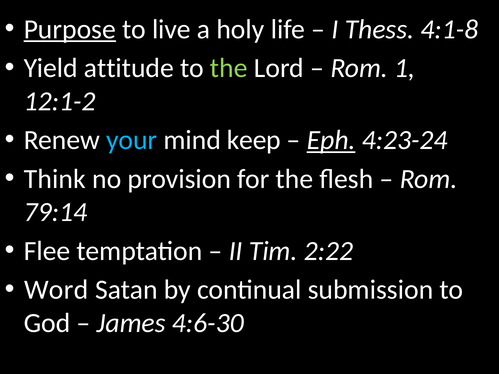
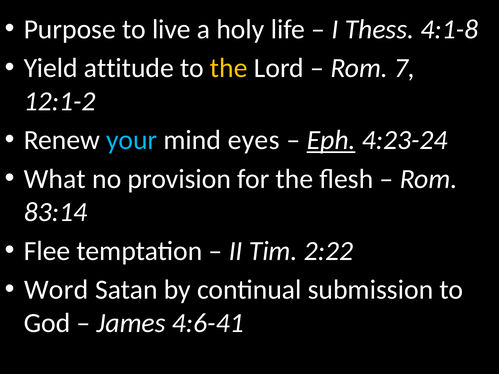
Purpose underline: present -> none (70, 29)
the colour: light green -> yellow (229, 68)
1: 1 -> 7 (405, 68)
keep: keep -> eyes (254, 140)
Think: Think -> What (55, 179)
79:14: 79:14 -> 83:14 (55, 212)
4:6-30: 4:6-30 -> 4:6-41 (208, 323)
